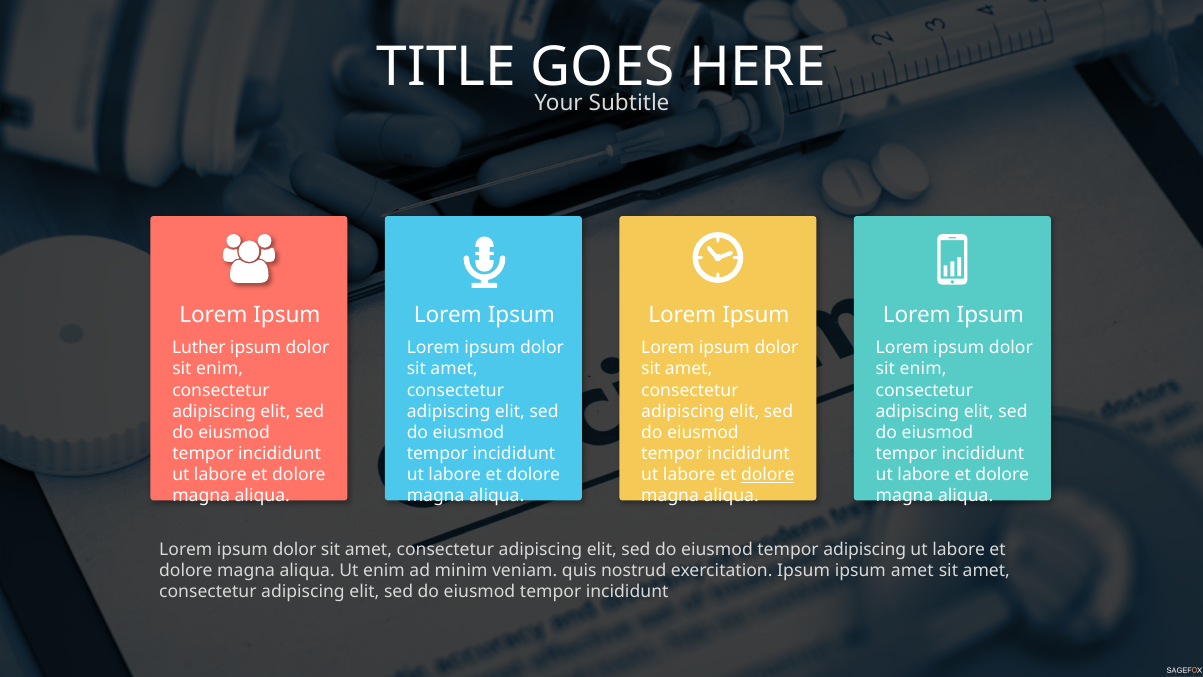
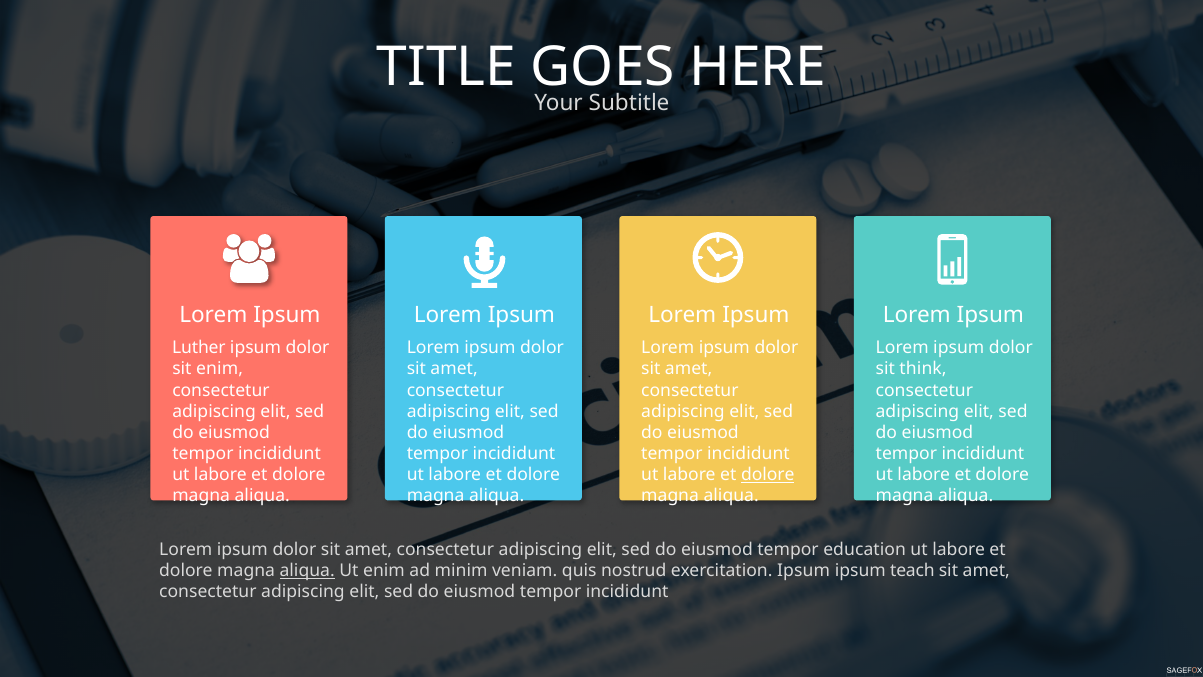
enim: enim -> think (923, 369)
tempor adipiscing: adipiscing -> education (865, 549)
aliqua underline: none -> present (307, 570)
ipsum amet: amet -> teach (912, 570)
